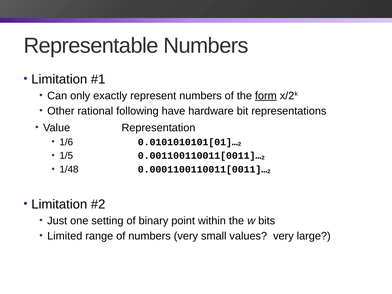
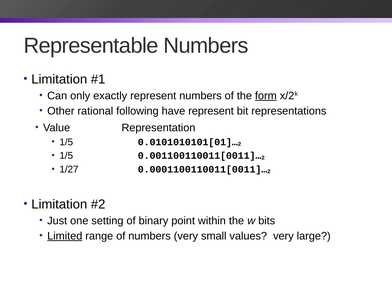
have hardware: hardware -> represent (211, 111)
1/6: 1/6 -> 1/5 (66, 142)
1/48: 1/48 -> 1/27 (69, 169)
Limited underline: none -> present (65, 236)
